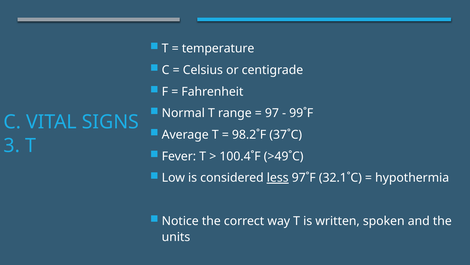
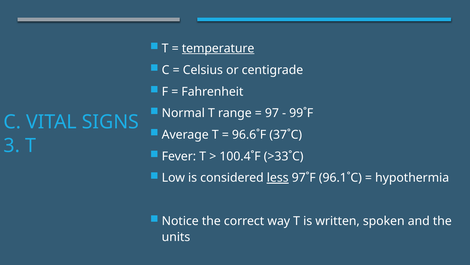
temperature underline: none -> present (218, 48)
98.2˚F: 98.2˚F -> 96.6˚F (249, 134)
>49˚C: >49˚C -> >33˚C (284, 156)
32.1˚C: 32.1˚C -> 96.1˚C (340, 177)
